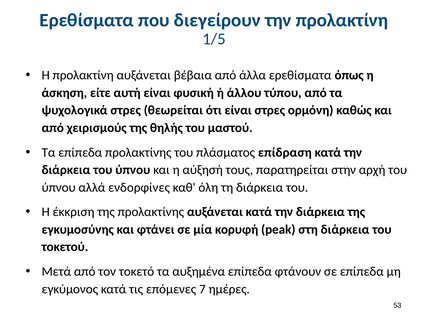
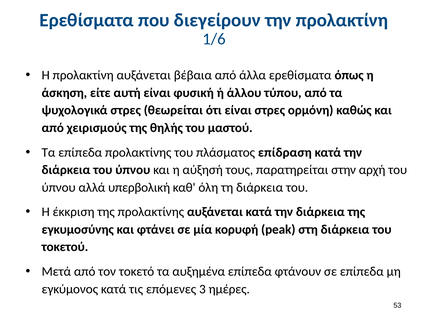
1/5: 1/5 -> 1/6 (214, 39)
ενδορφίνες: ενδορφίνες -> υπερβολική (139, 188)
7: 7 -> 3 (202, 289)
